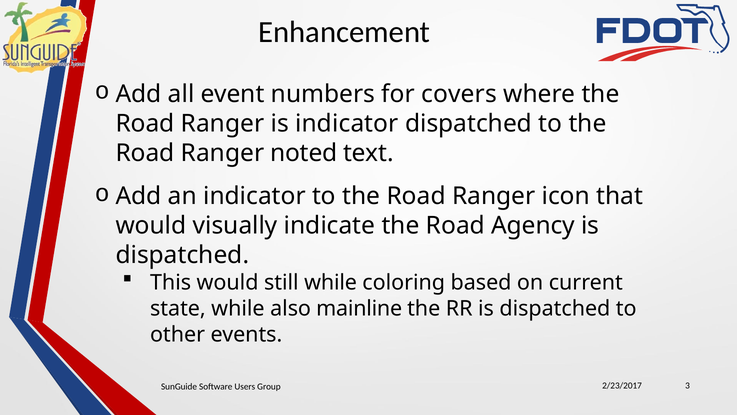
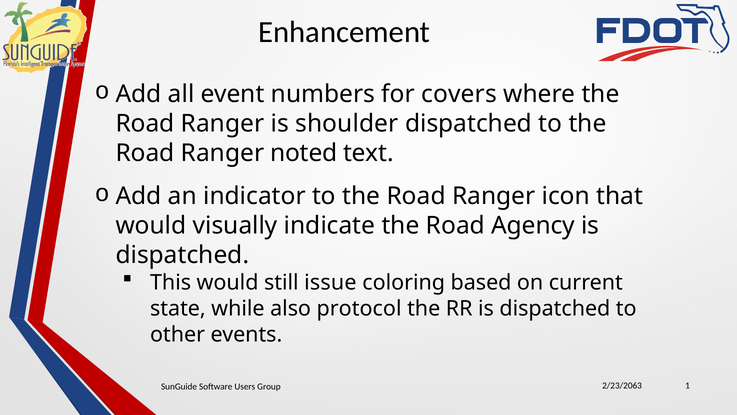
is indicator: indicator -> shoulder (347, 123)
still while: while -> issue (330, 282)
mainline: mainline -> protocol (359, 308)
2/23/2017: 2/23/2017 -> 2/23/2063 (622, 386)
3: 3 -> 1 (688, 385)
